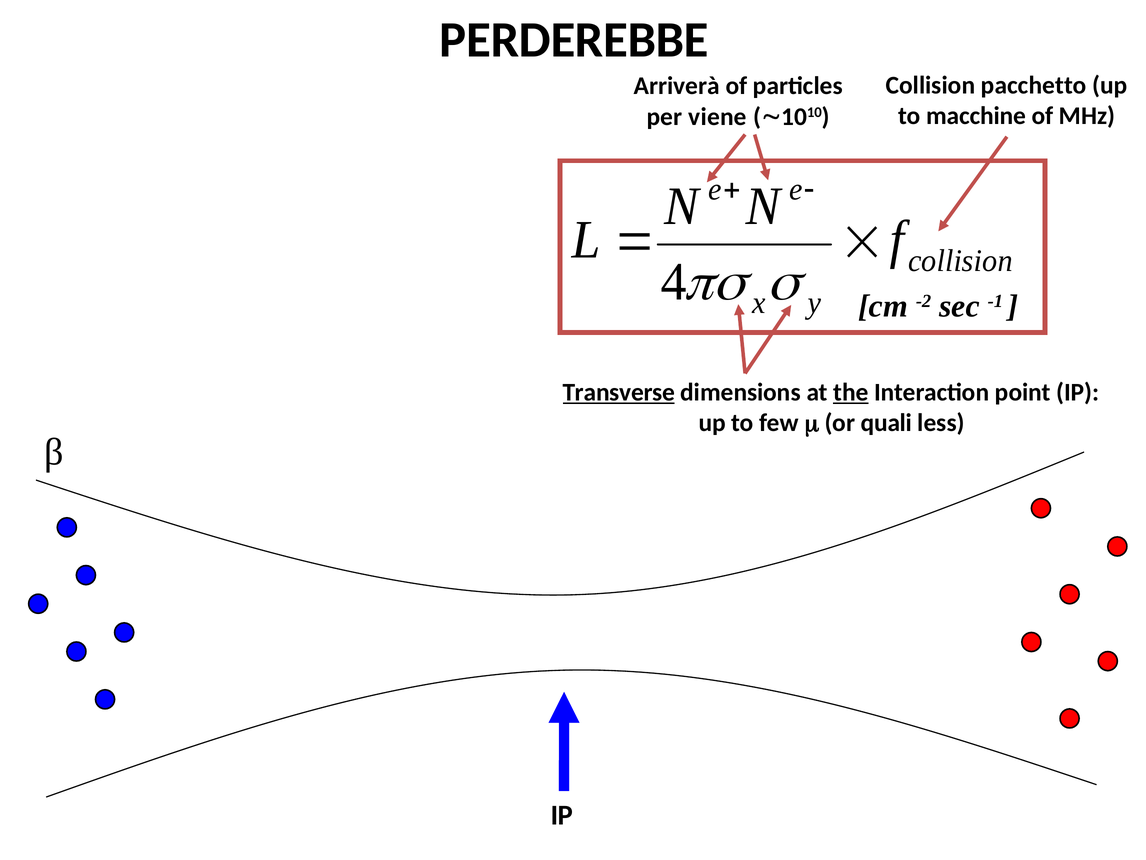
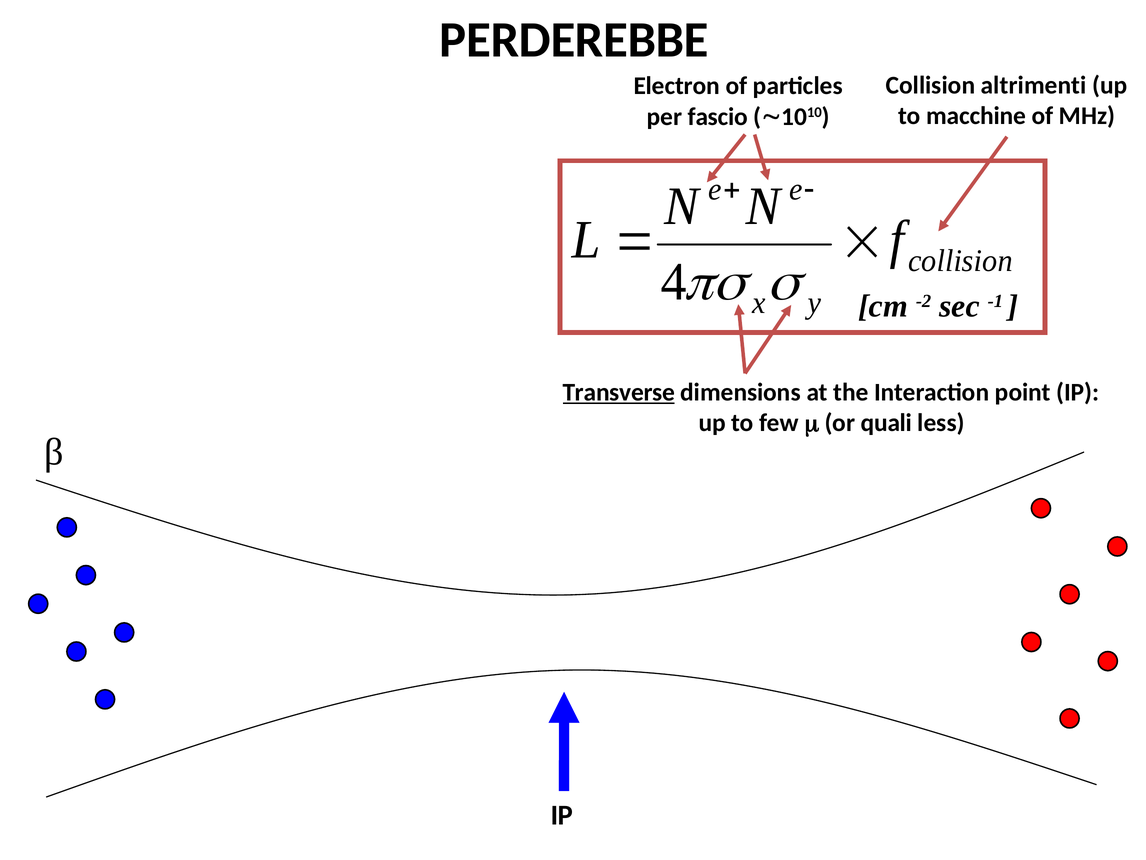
pacchetto: pacchetto -> altrimenti (1034, 85)
Arriverà: Arriverà -> Electron (677, 86)
viene: viene -> fascio (718, 117)
the underline: present -> none (851, 392)
